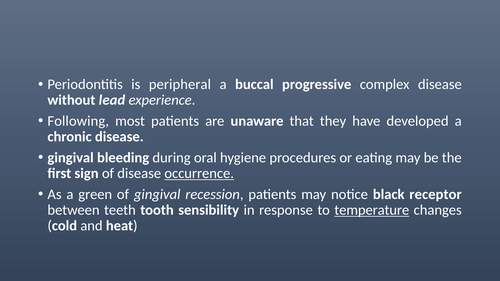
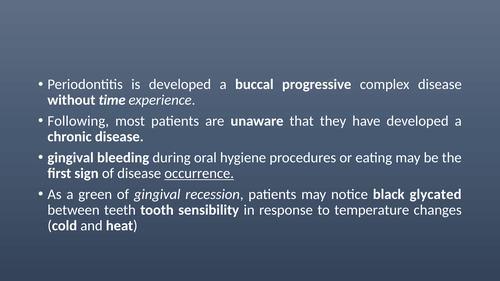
is peripheral: peripheral -> developed (180, 85)
lead: lead -> time (112, 100)
receptor: receptor -> glycated (436, 194)
temperature underline: present -> none (372, 210)
